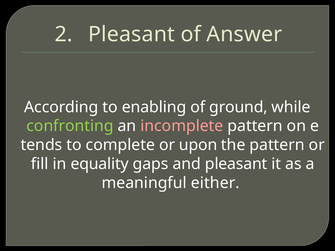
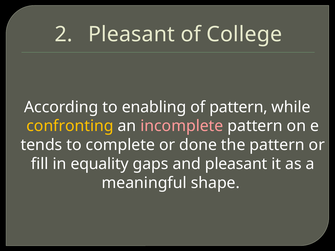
Answer: Answer -> College (244, 34)
of ground: ground -> pattern (238, 107)
confronting colour: light green -> yellow (70, 126)
upon: upon -> done (198, 145)
either: either -> shape (215, 183)
